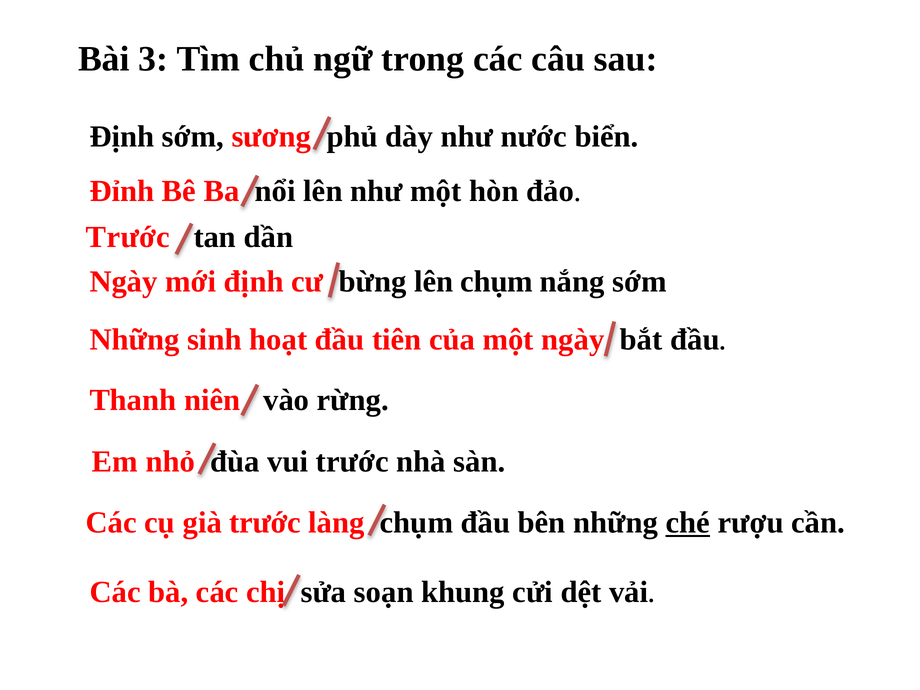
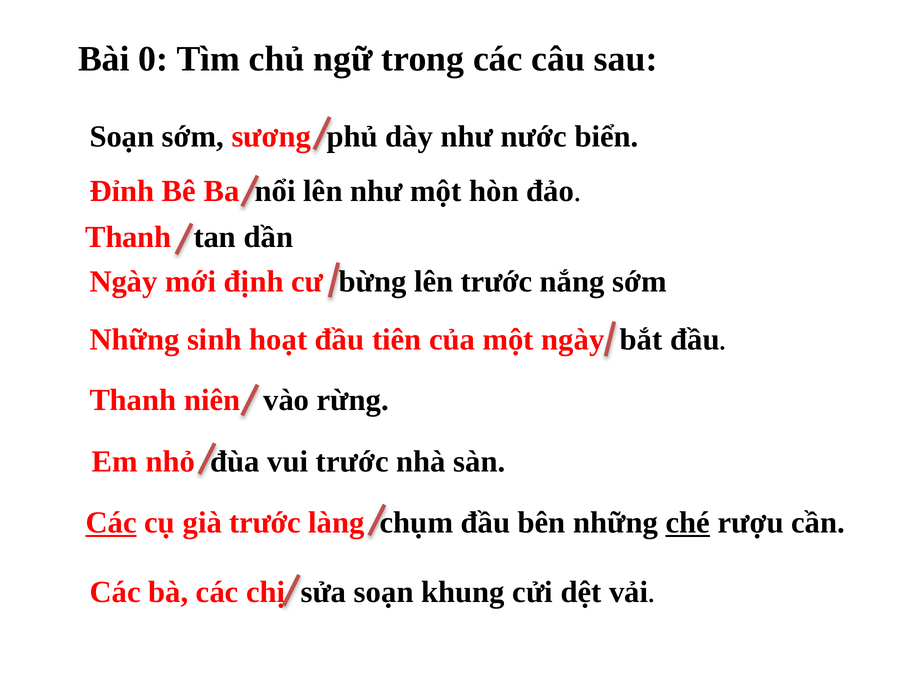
3: 3 -> 0 (153, 59)
Định: Định -> Soạn (122, 137)
Trước: Trước -> Thanh (128, 237)
lên chụm: chụm -> trước (497, 282)
Các underline: none -> present (111, 523)
